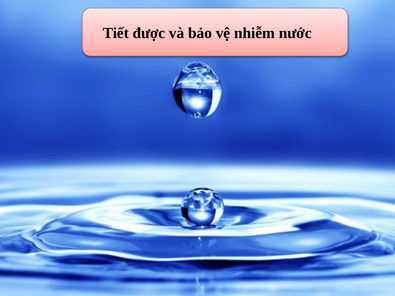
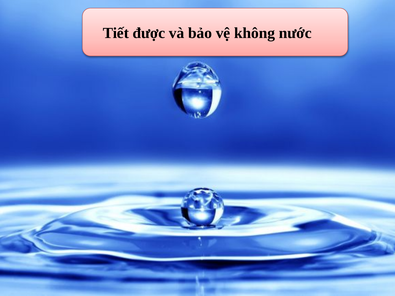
nhiễm: nhiễm -> không (255, 33)
